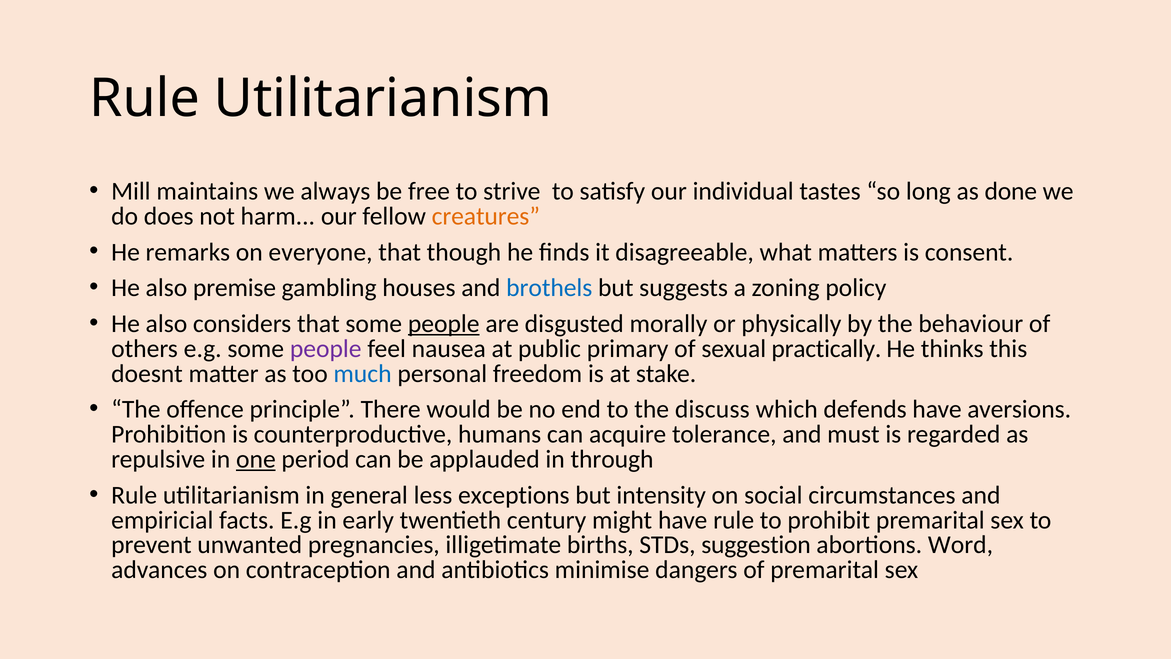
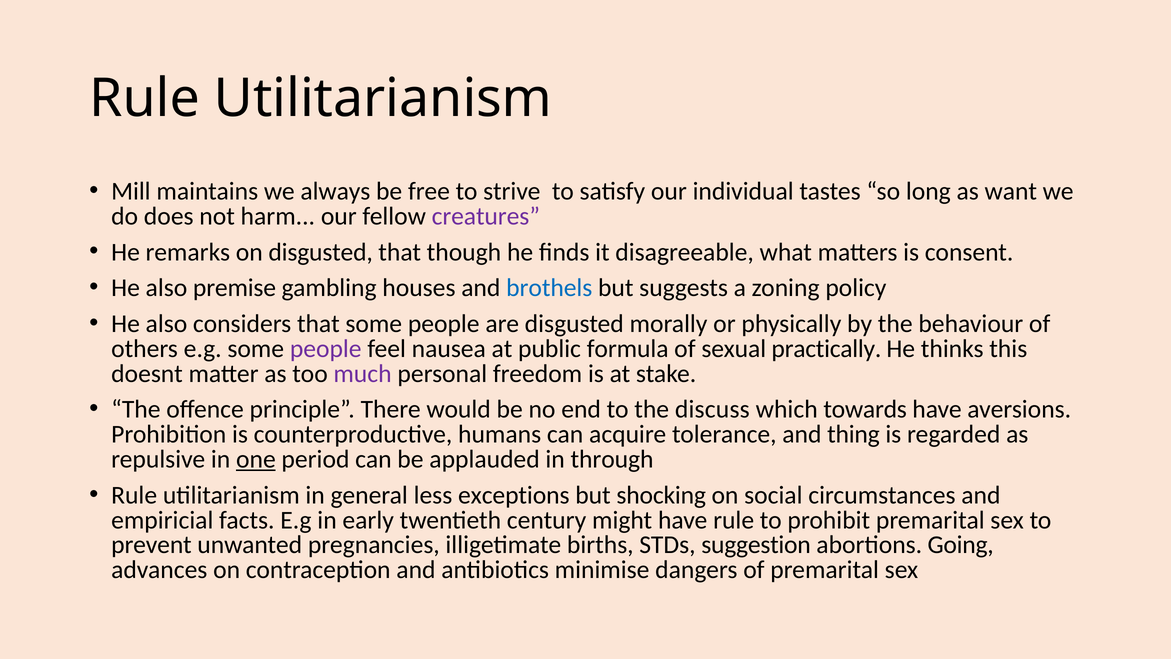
done: done -> want (1011, 191)
creatures colour: orange -> purple (486, 216)
on everyone: everyone -> disgusted (321, 252)
people underline: present -> none (444, 324)
primary: primary -> formula (628, 349)
much colour: blue -> purple (363, 373)
defends: defends -> towards (865, 409)
must: must -> thing (853, 434)
intensity: intensity -> shocking (661, 495)
Word: Word -> Going (961, 545)
